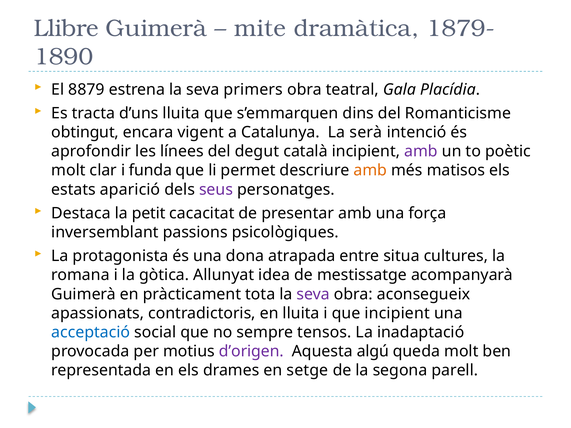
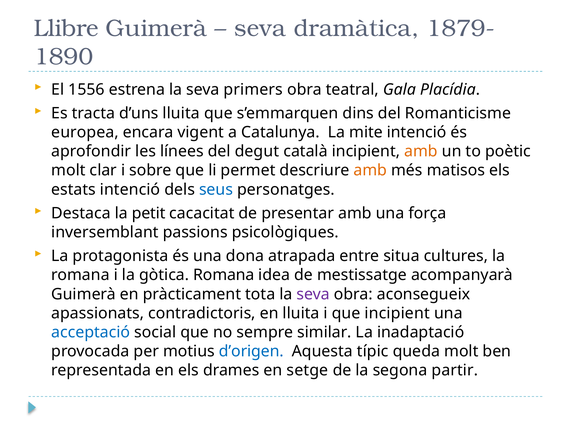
mite: mite -> seva (260, 28)
8879: 8879 -> 1556 (86, 90)
obtingut: obtingut -> europea (85, 132)
serà: serà -> mite (366, 132)
amb colour: purple -> orange (421, 151)
funda: funda -> sobre (150, 171)
estats aparició: aparició -> intenció (130, 190)
seus colour: purple -> blue (216, 190)
gòtica Allunyat: Allunyat -> Romana (224, 275)
tensos: tensos -> similar (324, 332)
d’origen colour: purple -> blue (251, 351)
algú: algú -> típic (373, 351)
parell: parell -> partir (455, 370)
